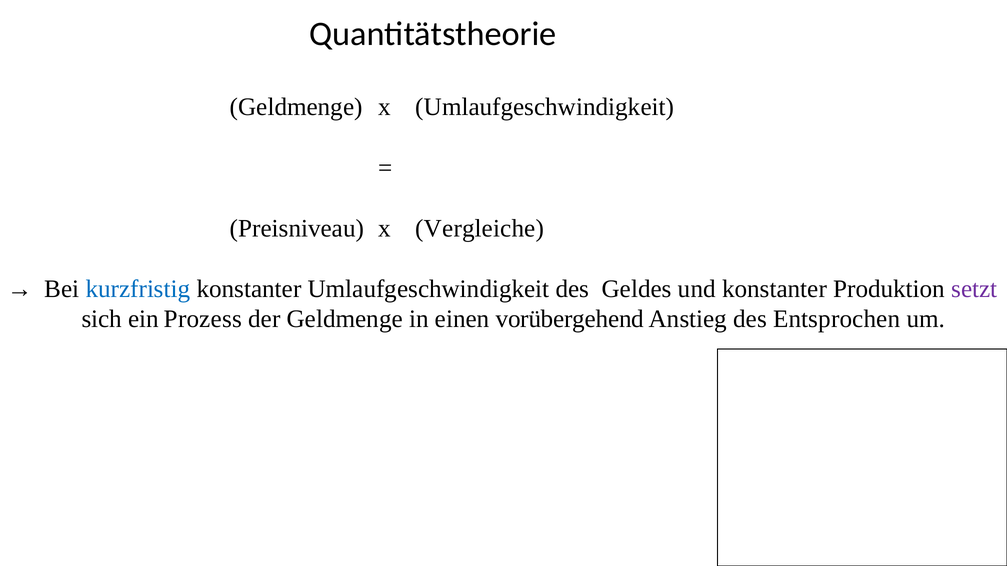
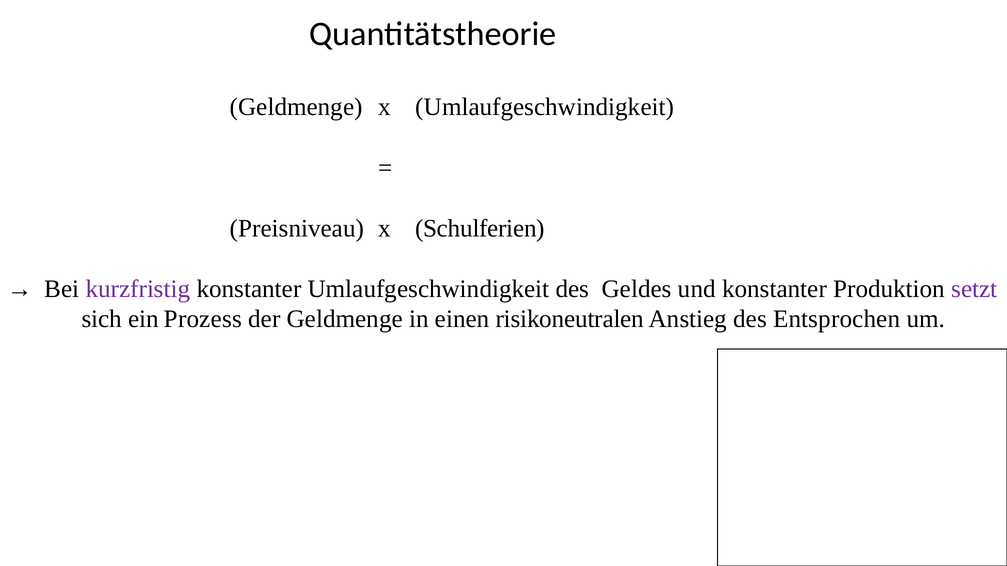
Vergleiche: Vergleiche -> Schulferien (480, 229)
kurzfristig colour: blue -> purple (138, 289)
vorübergehend: vorübergehend -> risikoneutralen (570, 319)
